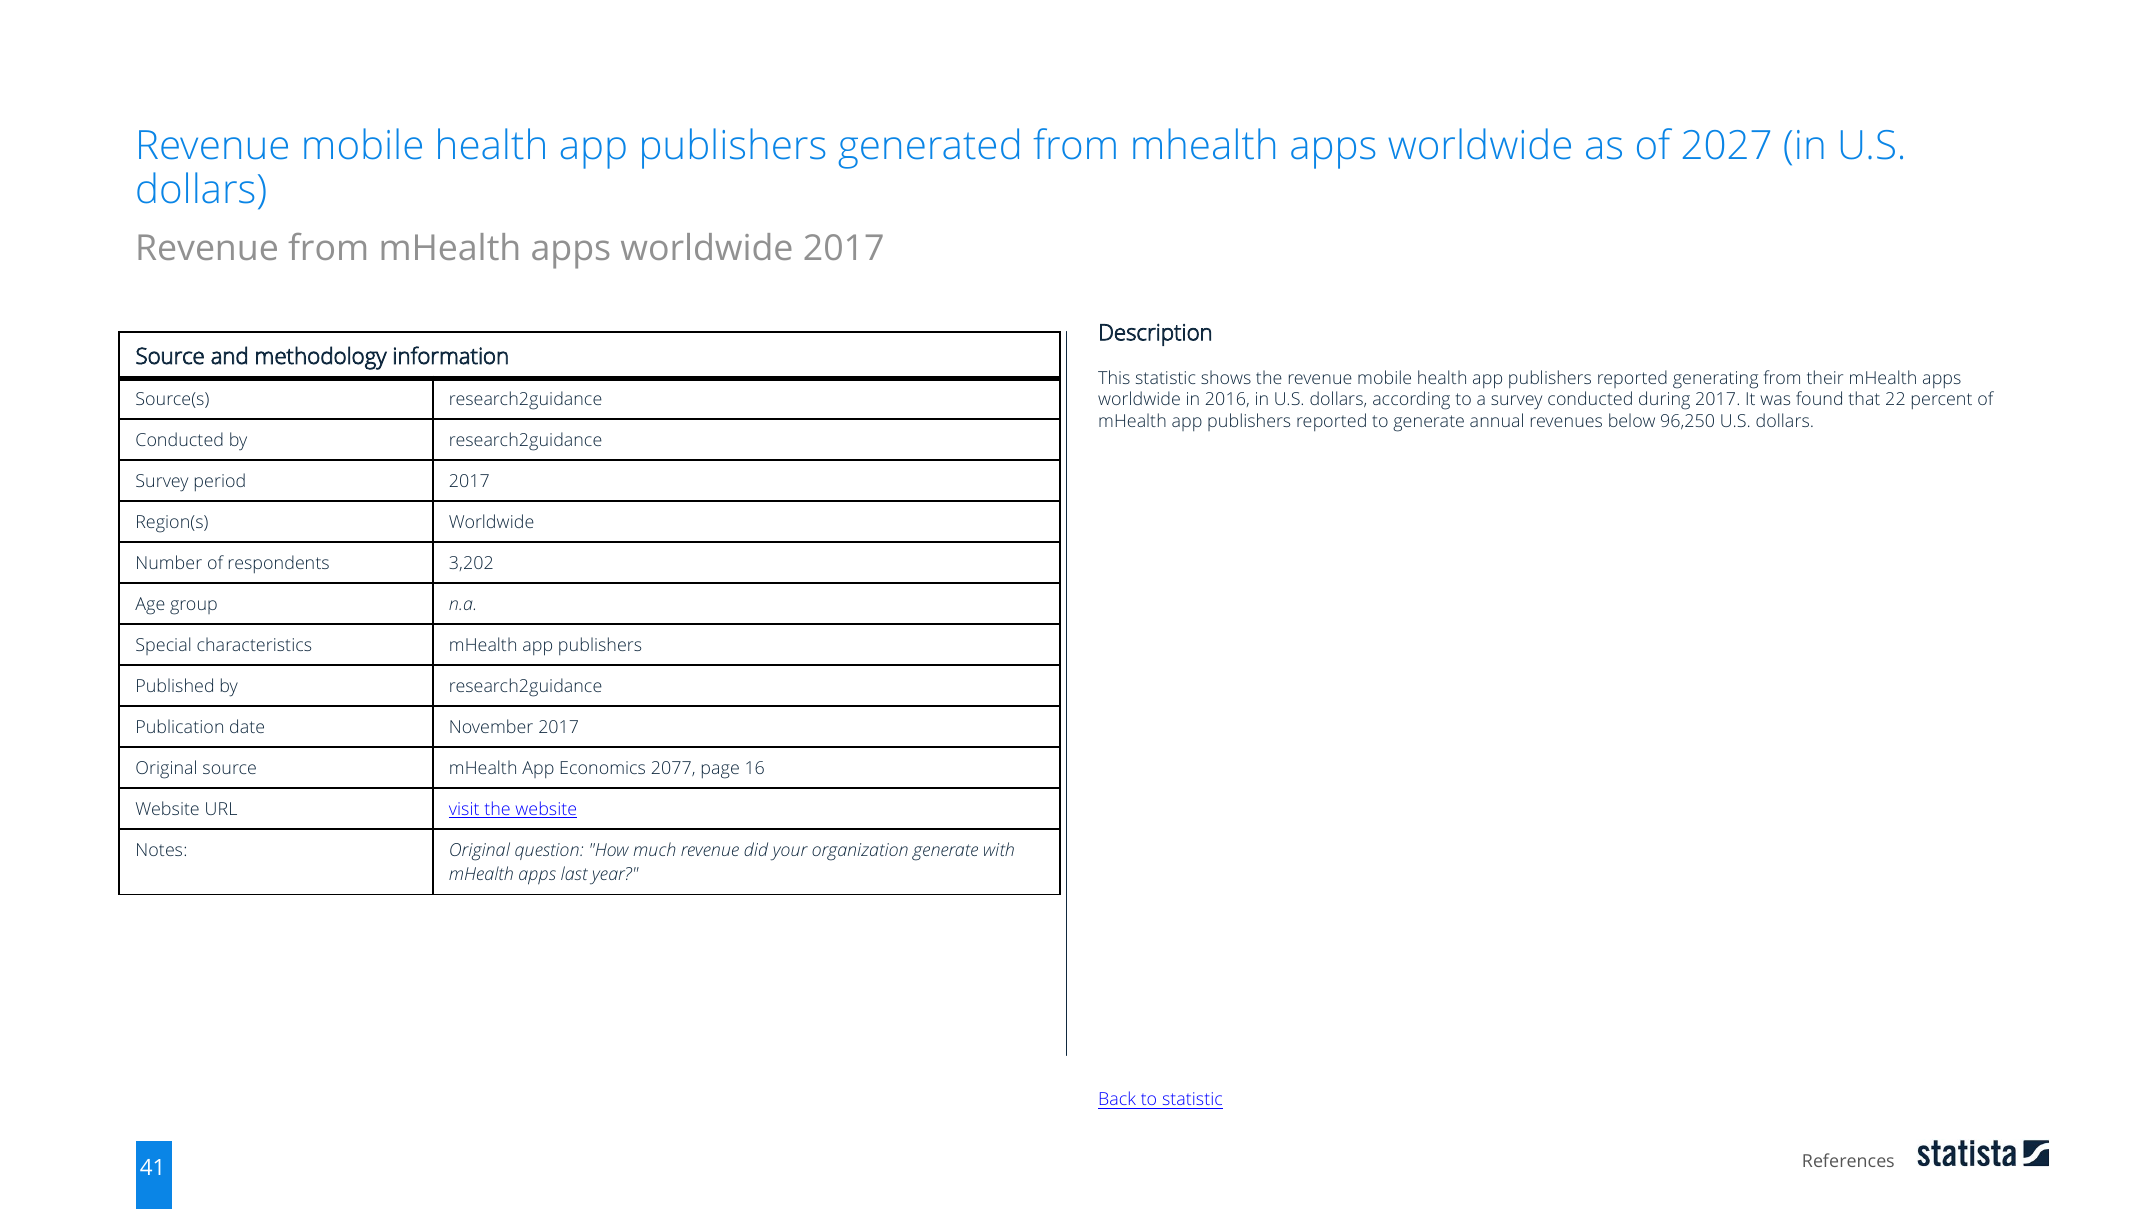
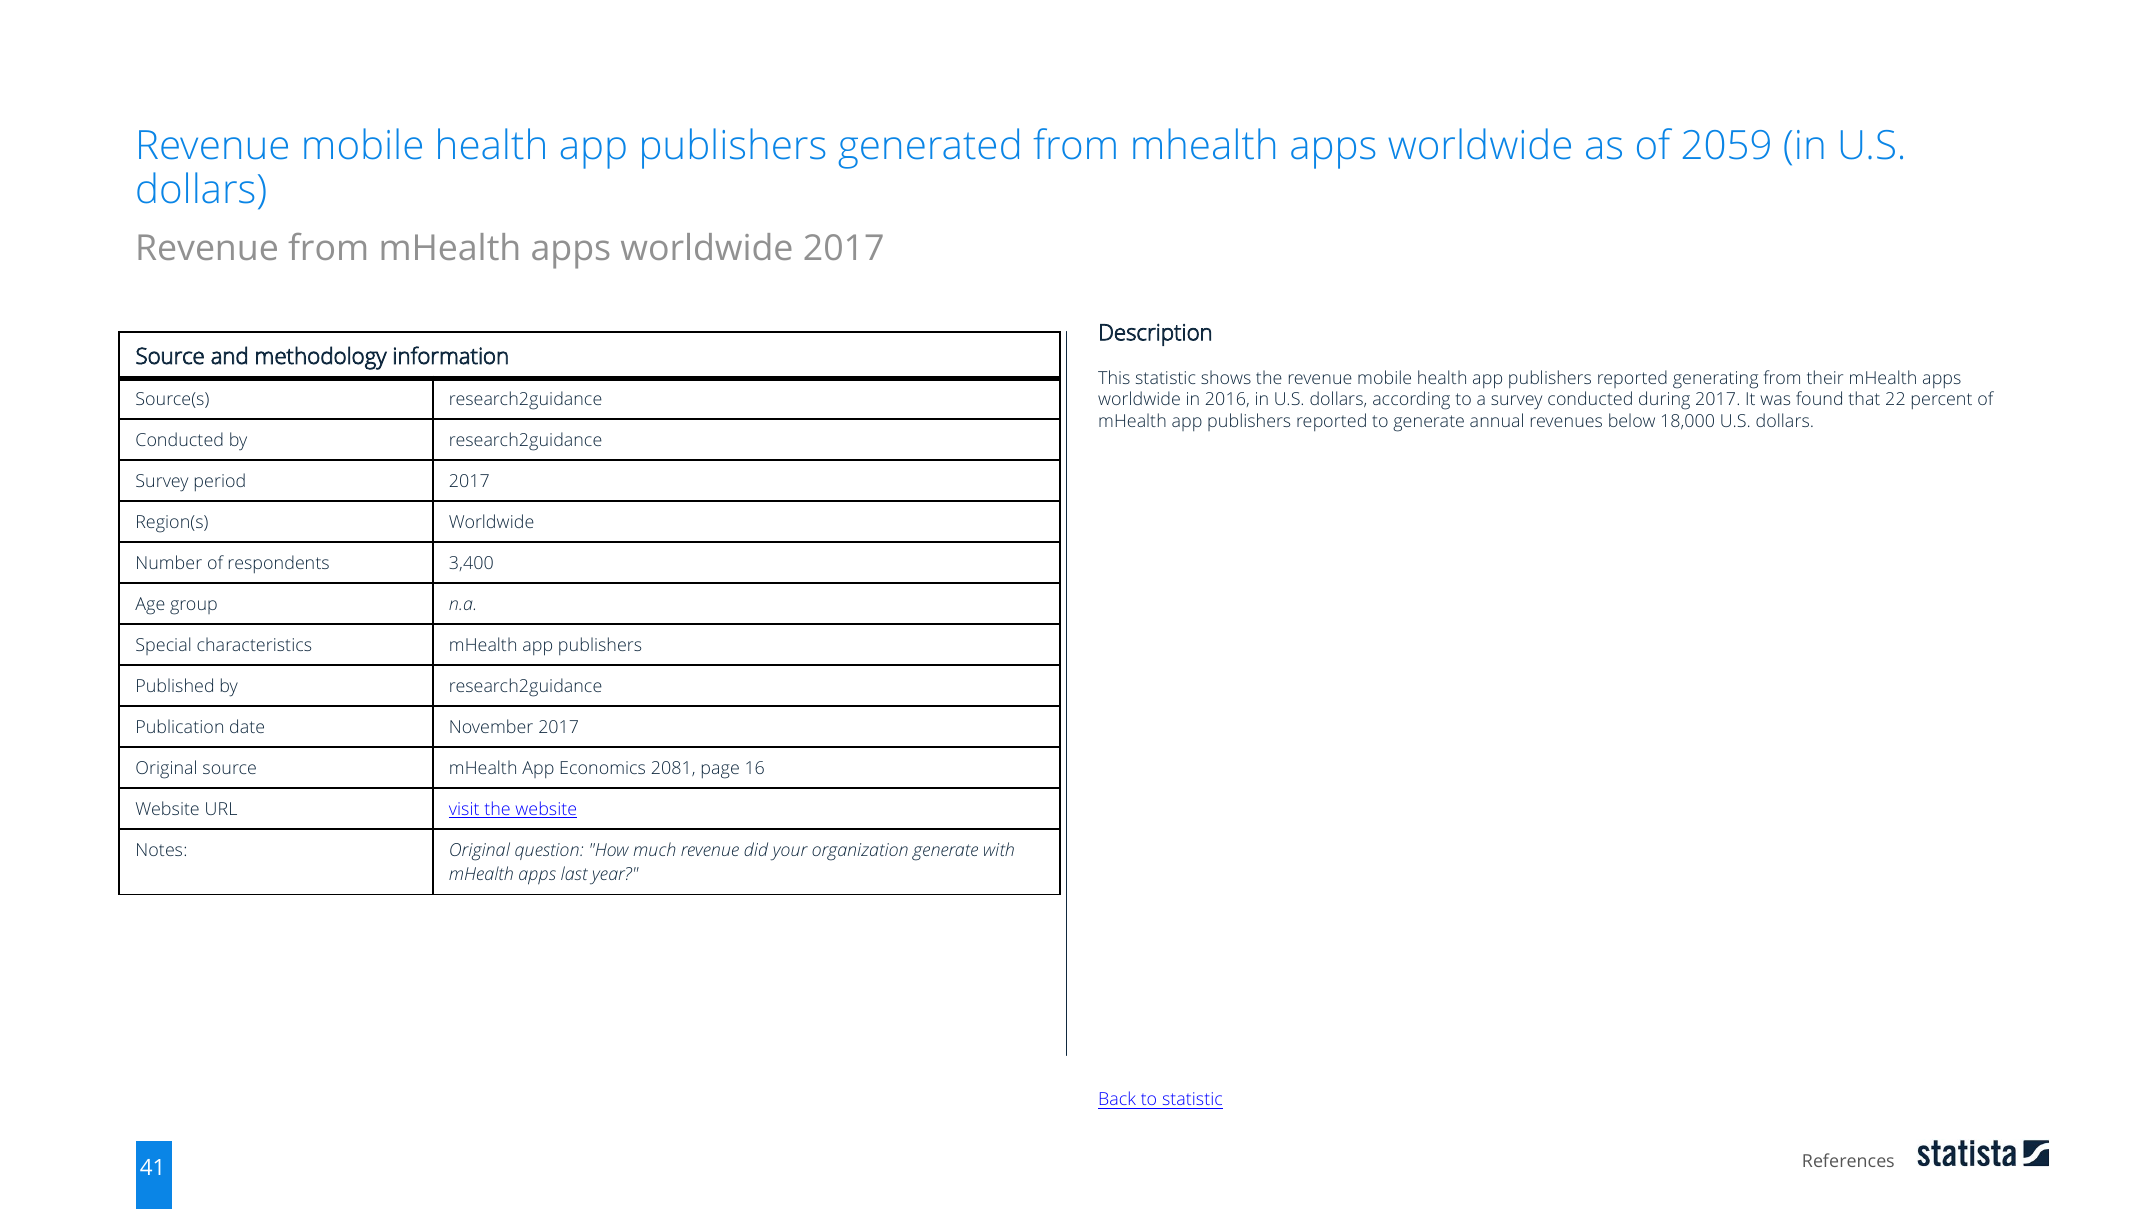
2027: 2027 -> 2059 (1727, 146)
96,250: 96,250 -> 18,000 (1688, 421)
3,202: 3,202 -> 3,400 (471, 564)
2077: 2077 -> 2081 (673, 769)
